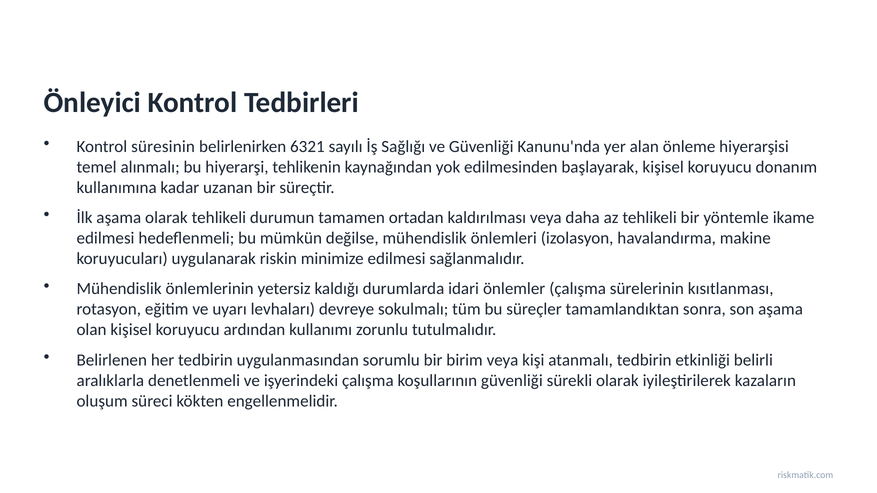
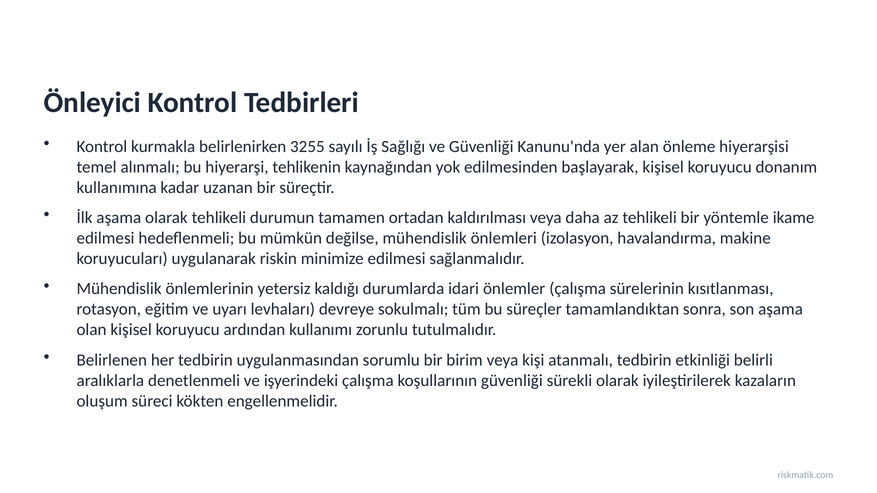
süresinin: süresinin -> kurmakla (163, 146)
6321: 6321 -> 3255 (307, 146)
